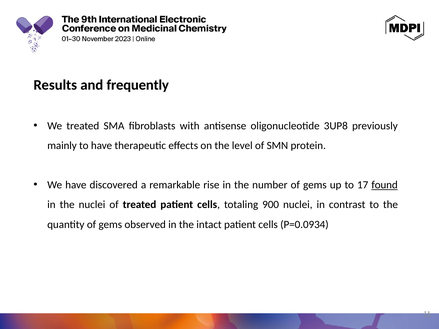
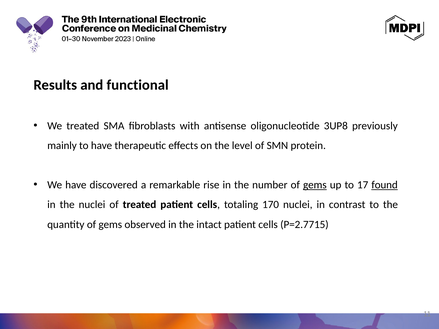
frequently: frequently -> functional (138, 85)
gems underline: none -> present (315, 185)
900: 900 -> 170 (271, 205)
P=0.0934: P=0.0934 -> P=2.7715 (304, 225)
